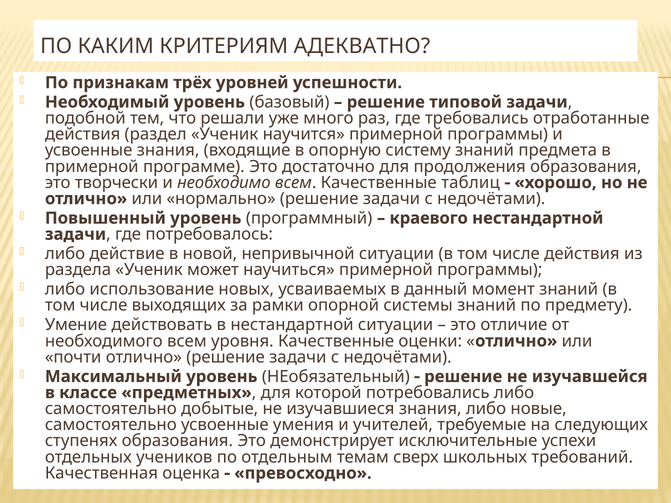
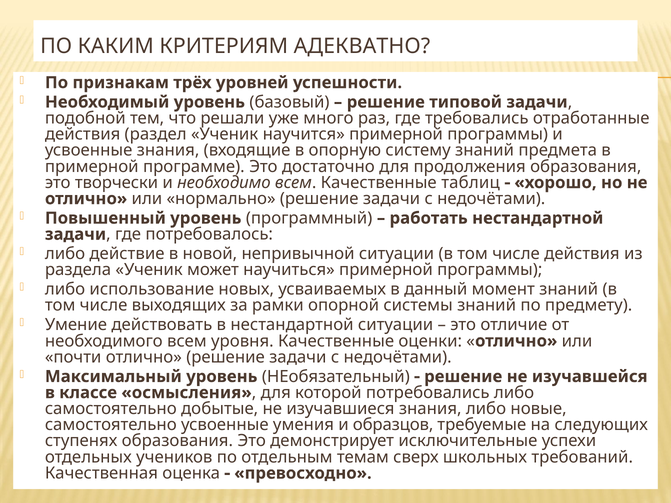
краевого: краевого -> работать (429, 218)
предметных: предметных -> осмысления (187, 393)
учителей: учителей -> образцов (393, 425)
